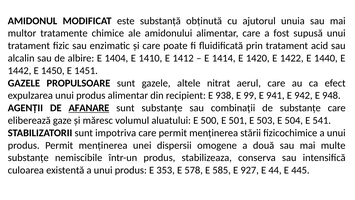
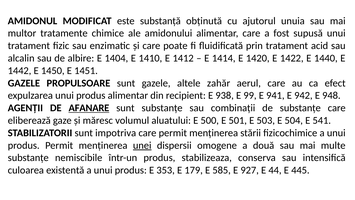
nitrat: nitrat -> zahăr (219, 83)
unei underline: none -> present (142, 145)
578: 578 -> 179 (194, 170)
